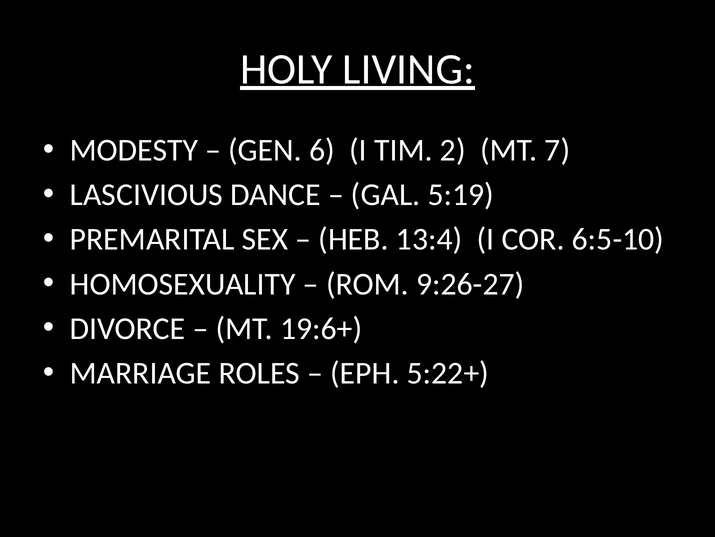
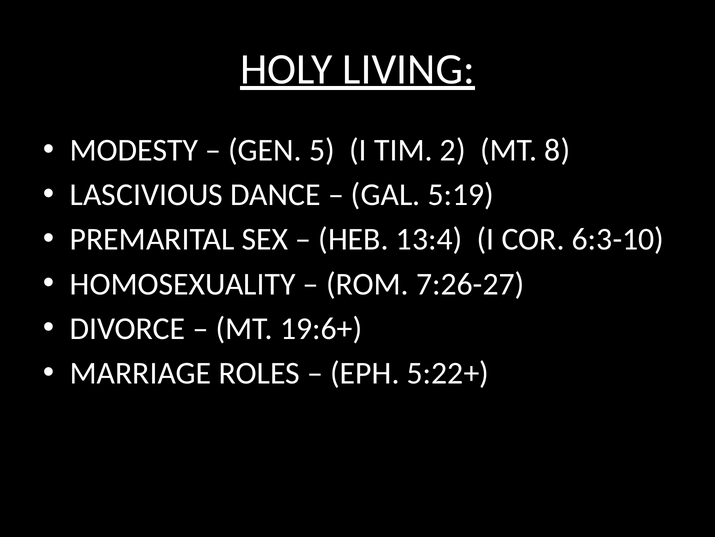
6: 6 -> 5 (322, 150)
7: 7 -> 8 (557, 150)
6:5-10: 6:5-10 -> 6:3-10 (618, 239)
9:26-27: 9:26-27 -> 7:26-27 (470, 284)
